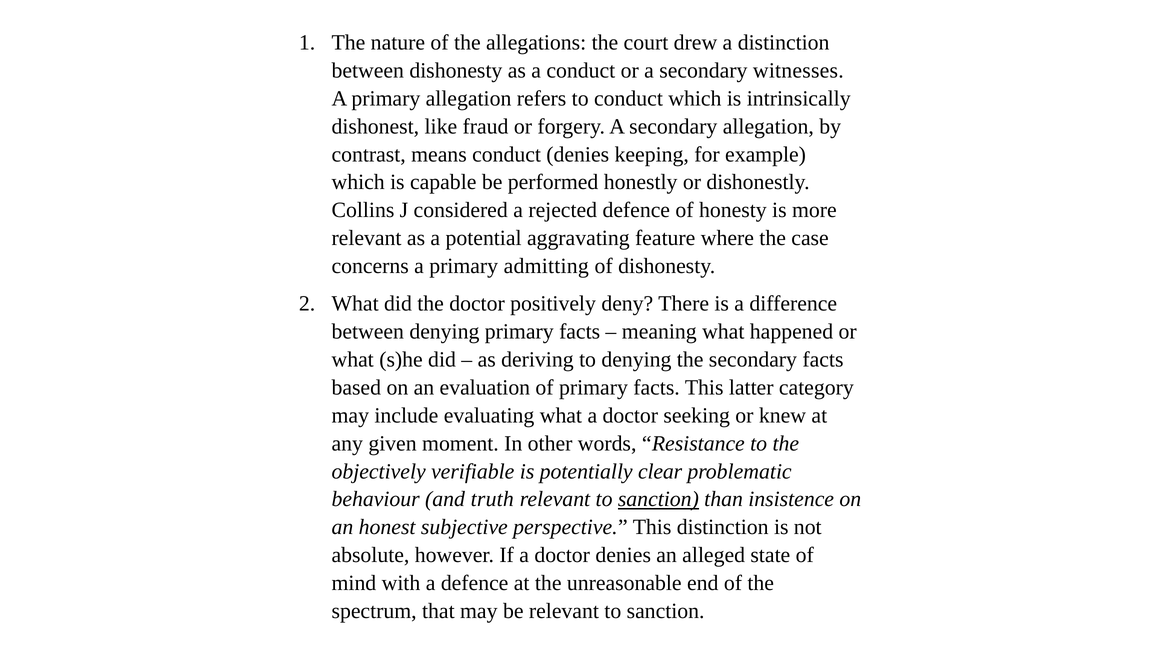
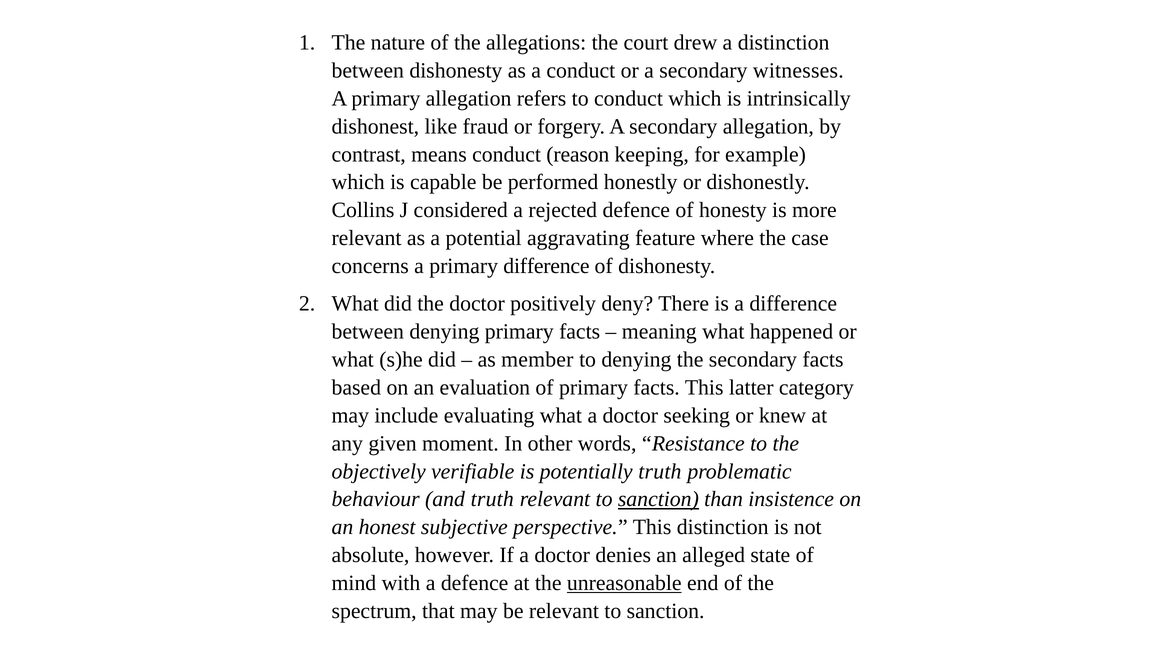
conduct denies: denies -> reason (578, 154)
primary admitting: admitting -> difference (546, 266)
deriving: deriving -> member (537, 360)
potentially clear: clear -> truth (660, 471)
unreasonable underline: none -> present (624, 583)
